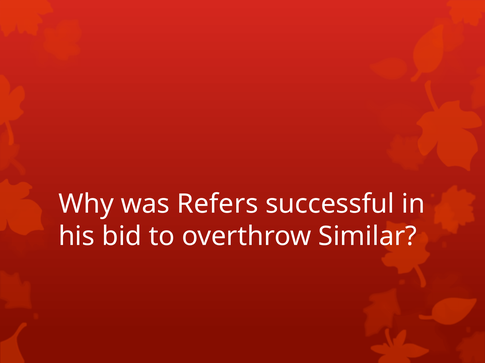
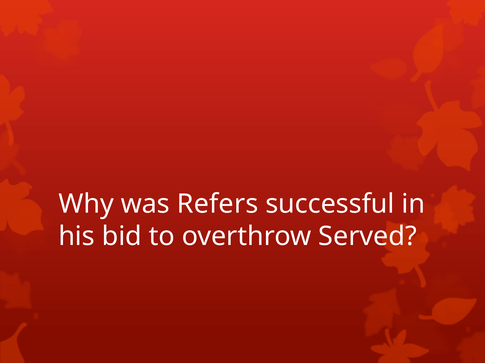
Similar: Similar -> Served (368, 237)
